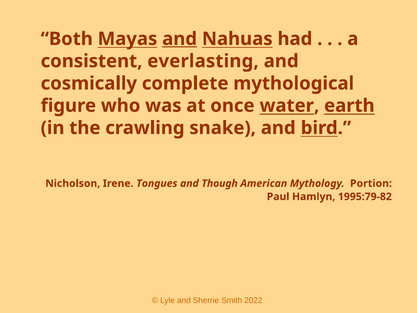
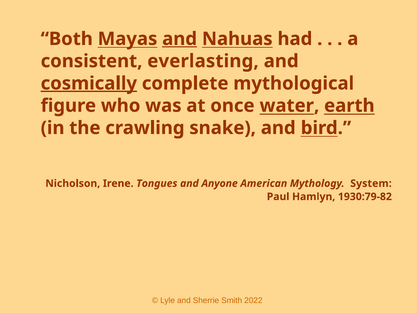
cosmically underline: none -> present (89, 83)
Though: Though -> Anyone (220, 183)
Portion: Portion -> System (371, 183)
1995:79-82: 1995:79-82 -> 1930:79-82 (365, 197)
